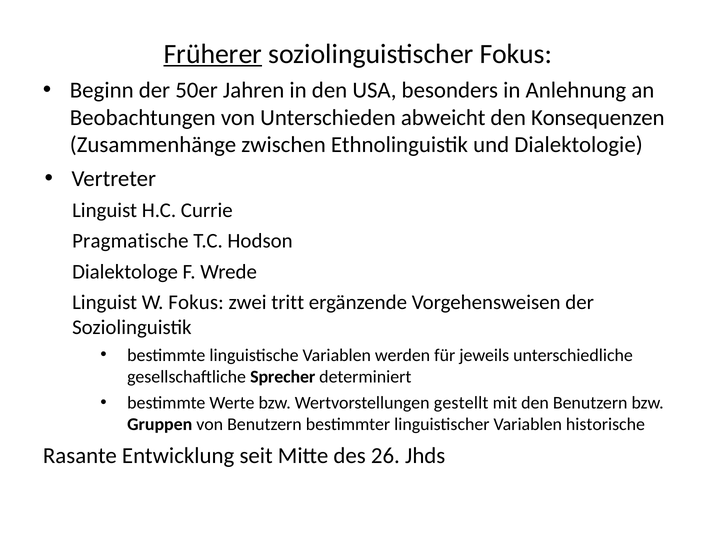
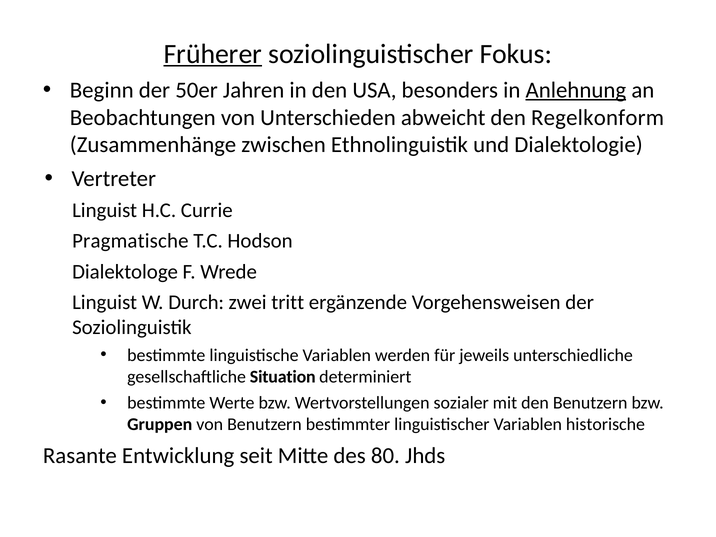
Anlehnung underline: none -> present (576, 90)
Konsequenzen: Konsequenzen -> Regelkonform (598, 117)
W Fokus: Fokus -> Durch (196, 302)
Sprecher: Sprecher -> Situation (283, 377)
gestellt: gestellt -> sozialer (461, 403)
26: 26 -> 80 (385, 456)
